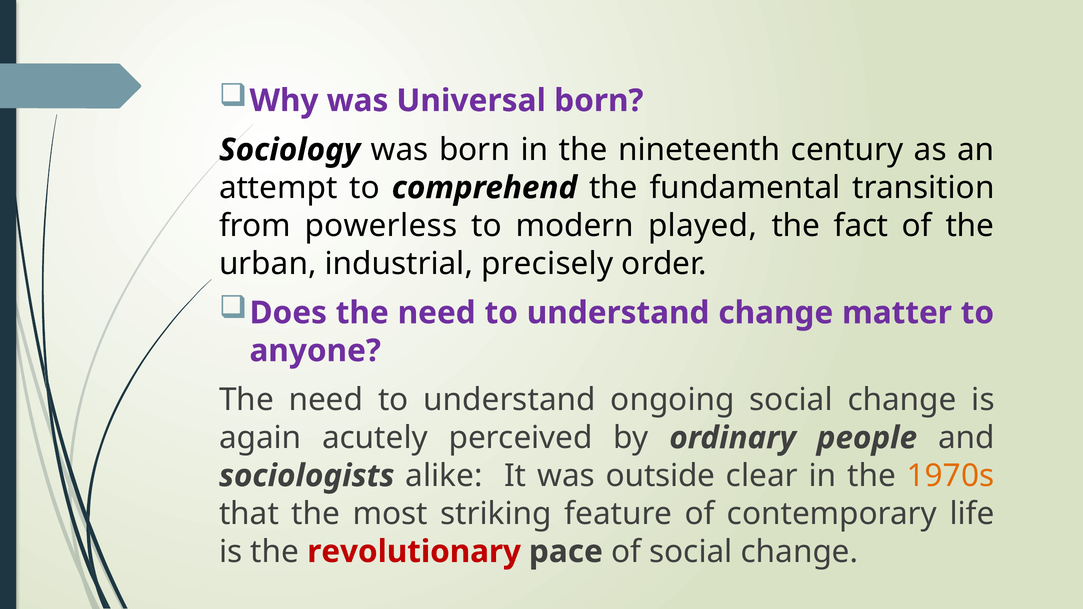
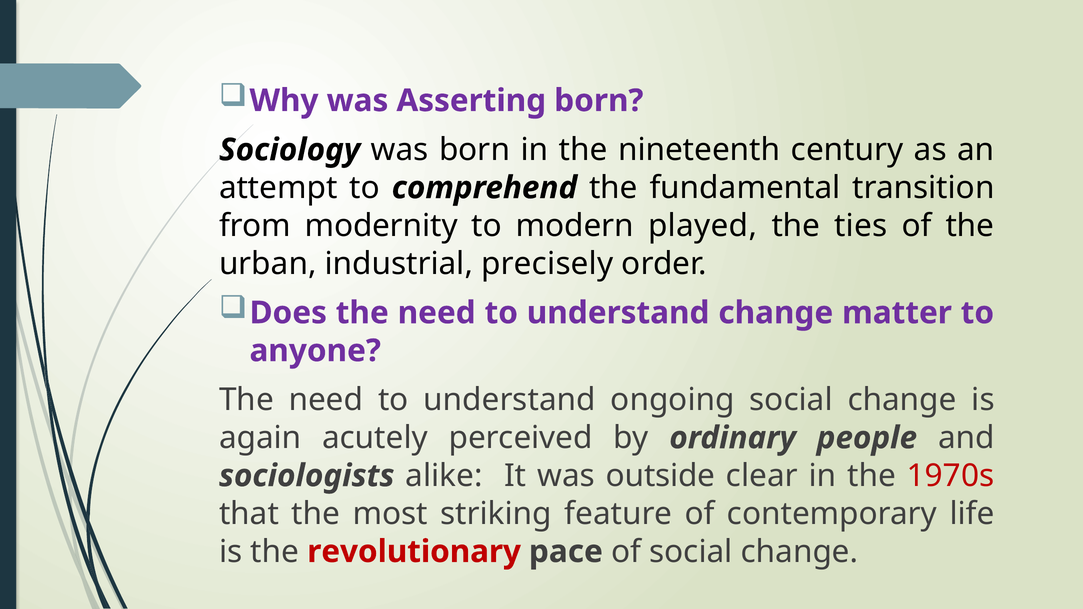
Universal: Universal -> Asserting (471, 101)
powerless: powerless -> modernity (381, 226)
fact: fact -> ties (861, 226)
1970s colour: orange -> red (951, 476)
